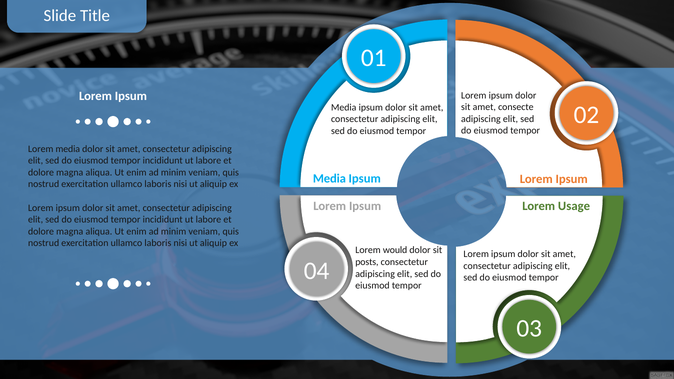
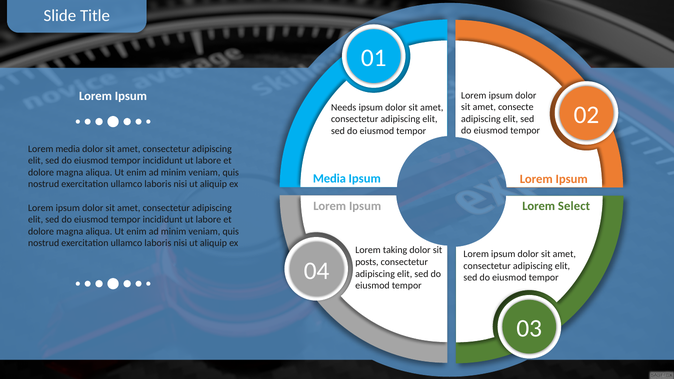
Media: Media -> Needs (344, 107)
Usage: Usage -> Select (574, 206)
would: would -> taking (395, 250)
